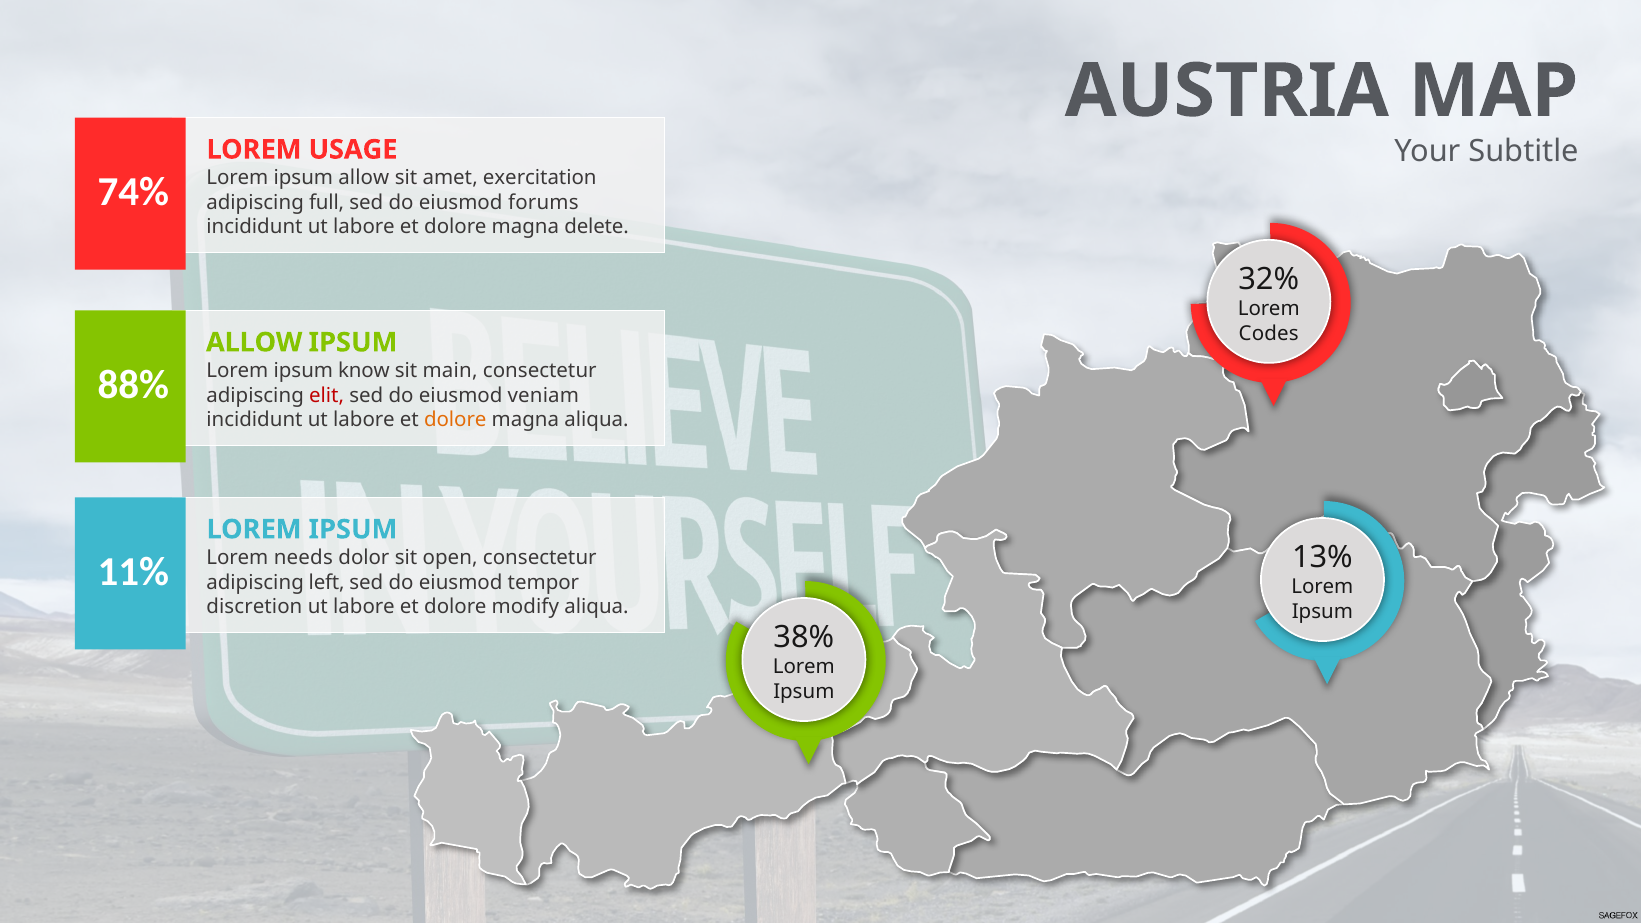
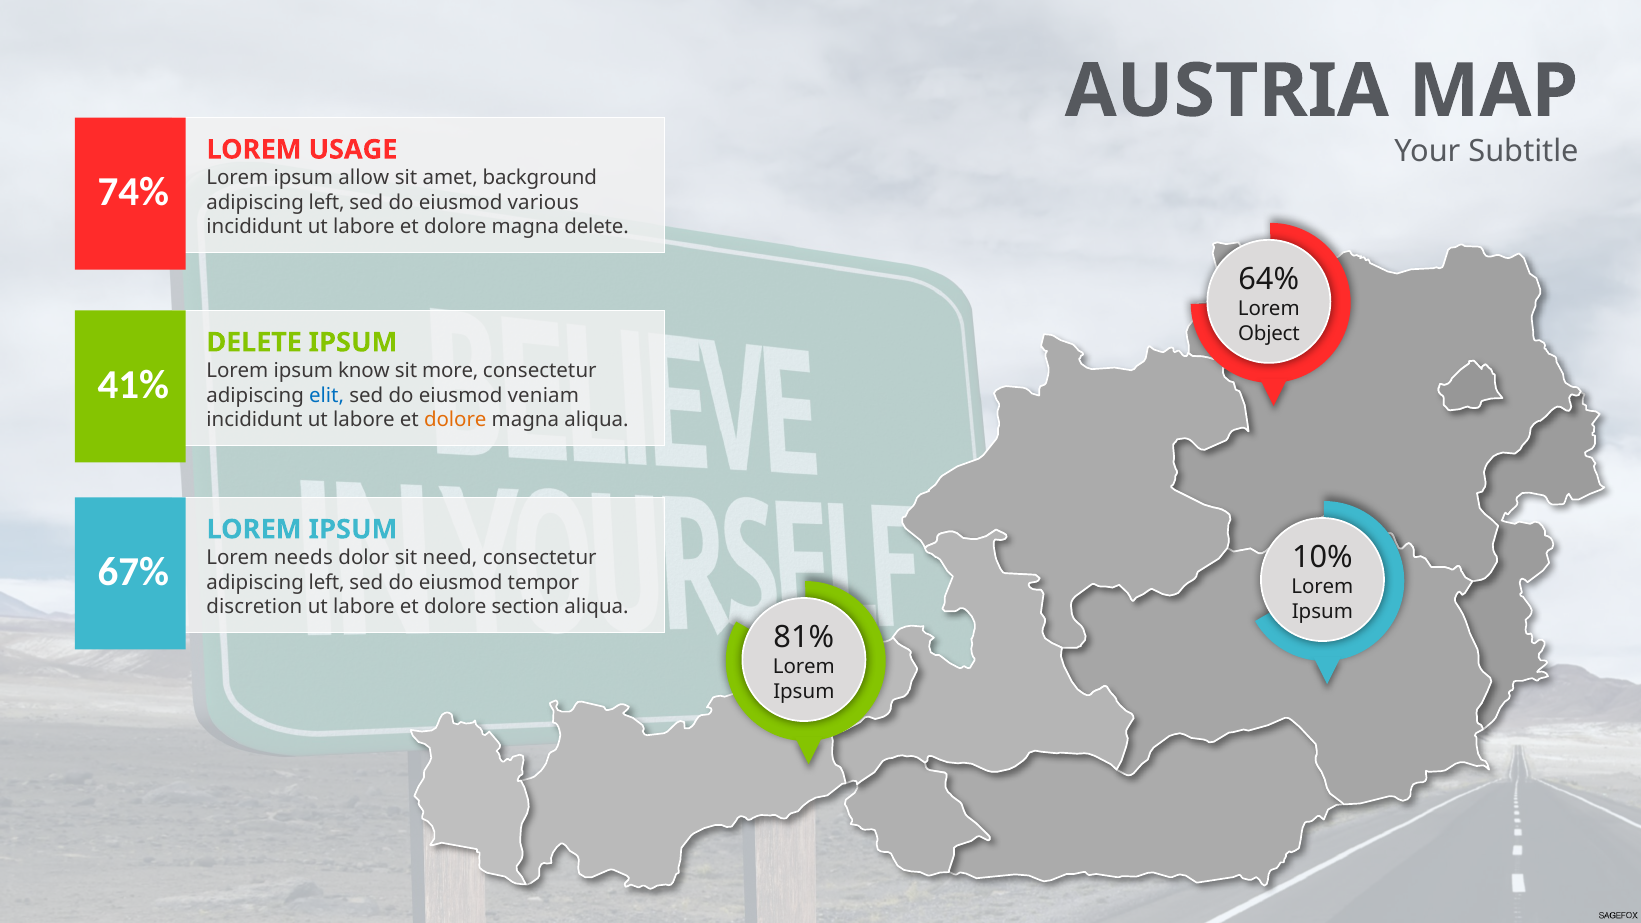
exercitation: exercitation -> background (540, 178)
full: full -> left (327, 202)
forums: forums -> various (543, 202)
32%: 32% -> 64% (1269, 279)
Codes: Codes -> Object (1269, 334)
ALLOW: ALLOW -> DELETE (254, 342)
main: main -> more (450, 371)
88%: 88% -> 41% (133, 385)
elit colour: red -> blue (327, 395)
13%: 13% -> 10% (1322, 557)
open: open -> need (450, 558)
11%: 11% -> 67% (133, 572)
modify: modify -> section (525, 607)
38%: 38% -> 81% (804, 637)
